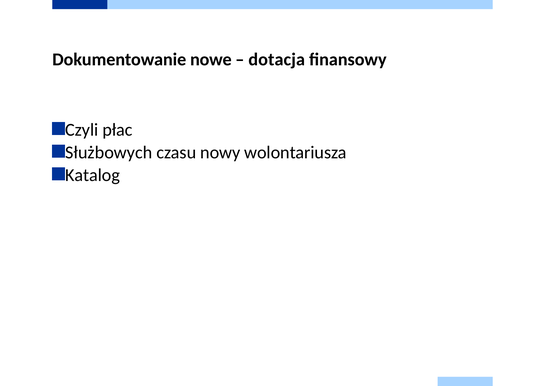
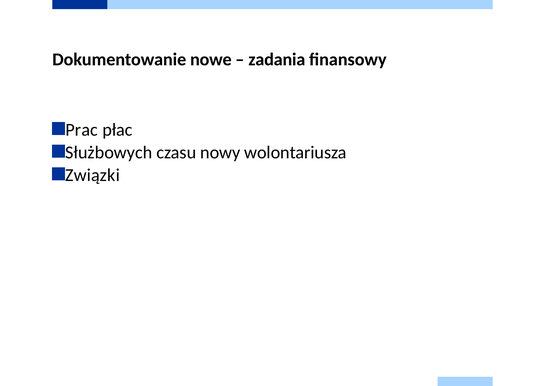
dotacja: dotacja -> zadania (277, 60)
Czyli: Czyli -> Prac (82, 130)
Katalog: Katalog -> Związki (92, 175)
